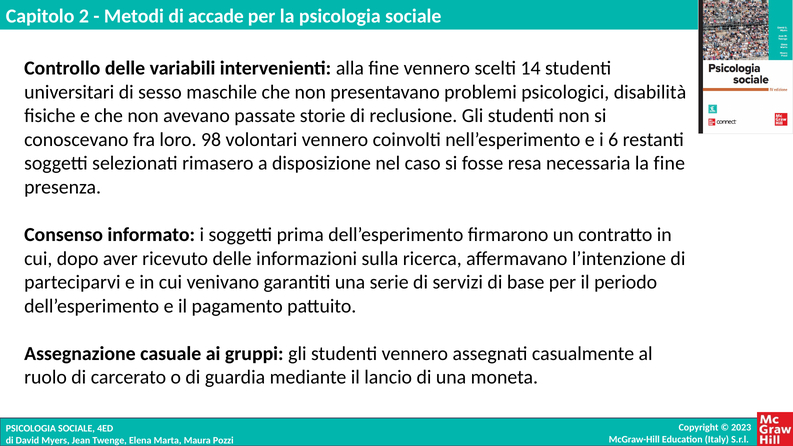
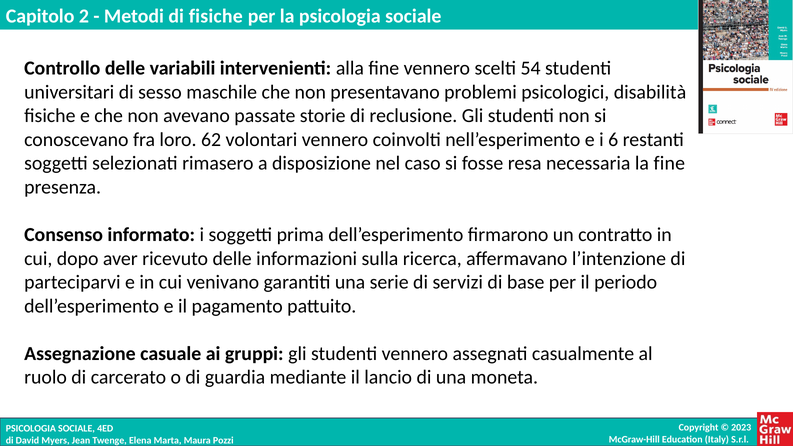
di accade: accade -> fisiche (216, 16)
14: 14 -> 54 (531, 68)
98: 98 -> 62 (211, 140)
